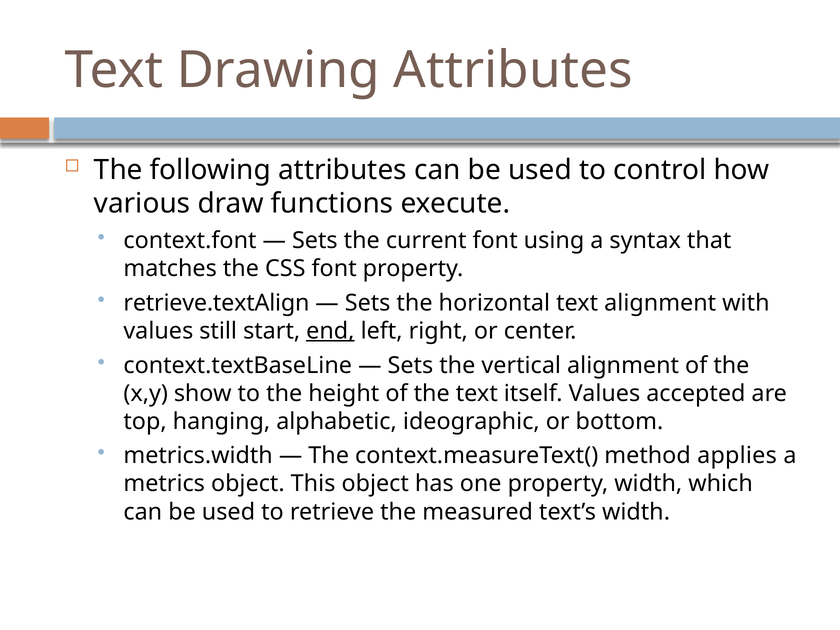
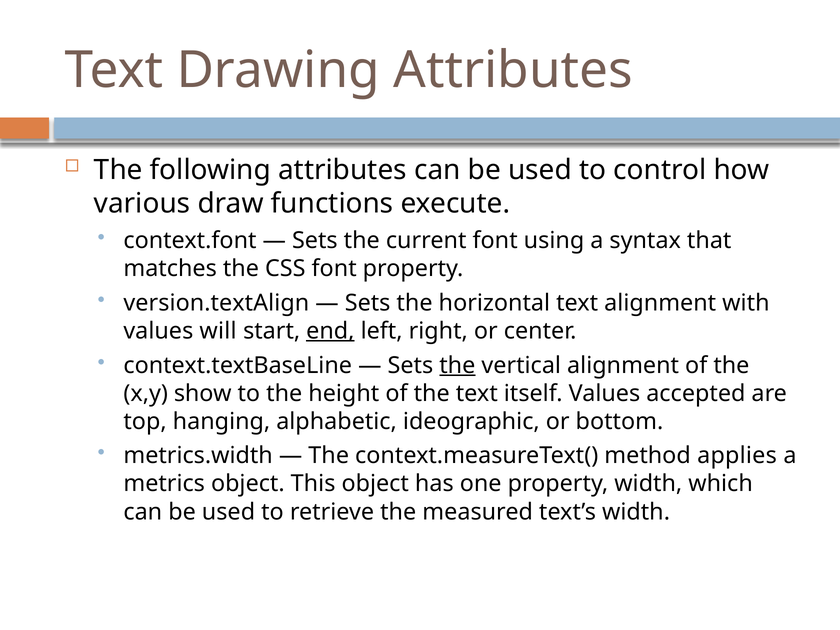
retrieve.textAlign: retrieve.textAlign -> version.textAlign (216, 303)
still: still -> will (218, 331)
the underline: none -> present (457, 365)
